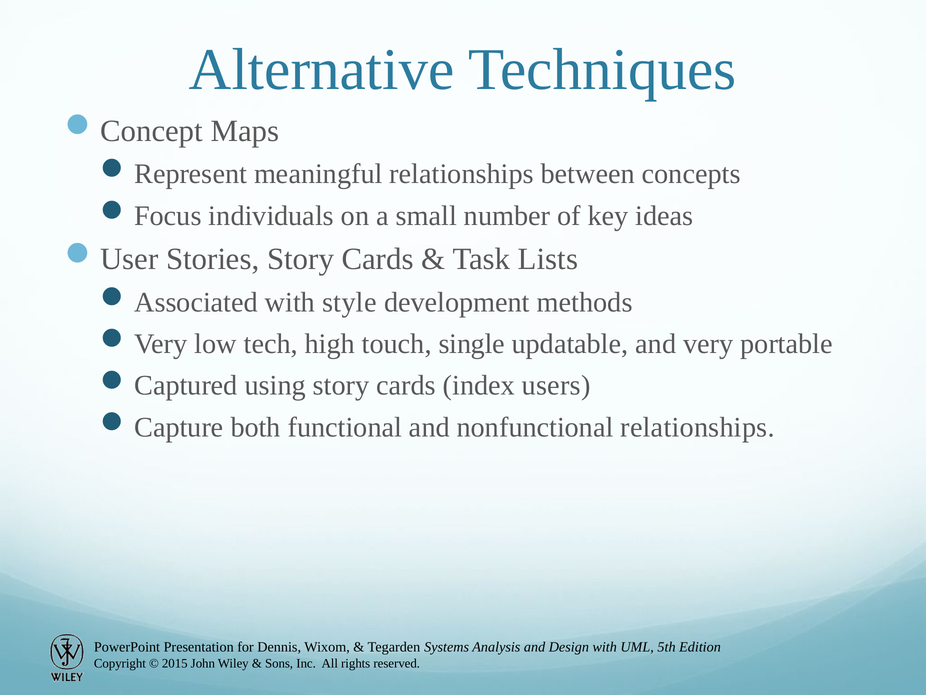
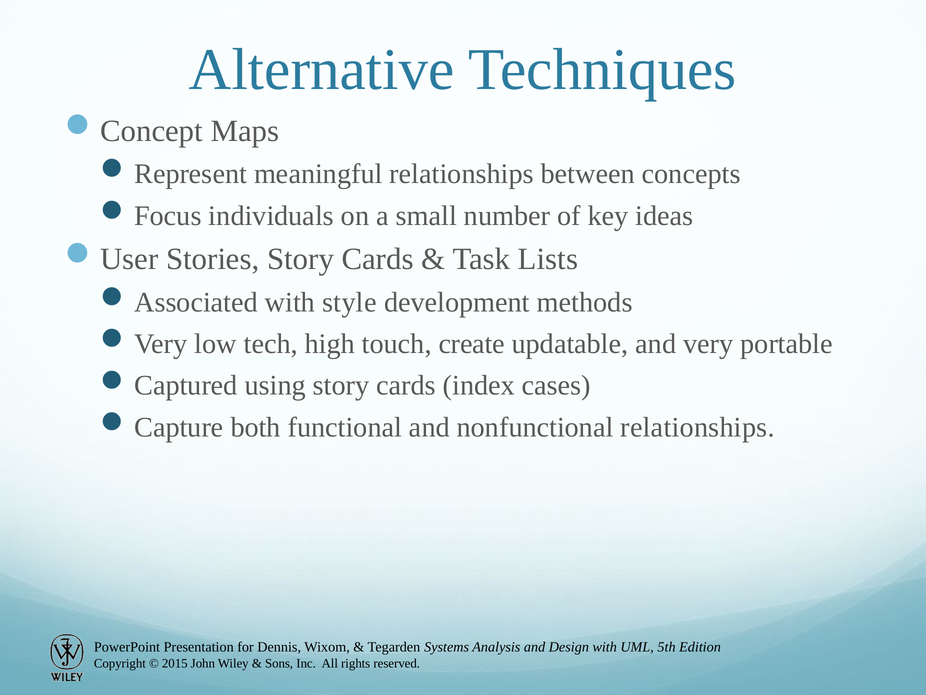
single: single -> create (472, 344)
users: users -> cases (556, 385)
